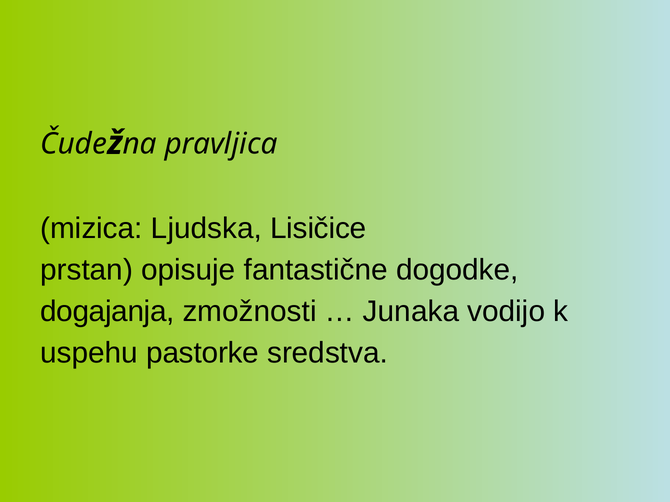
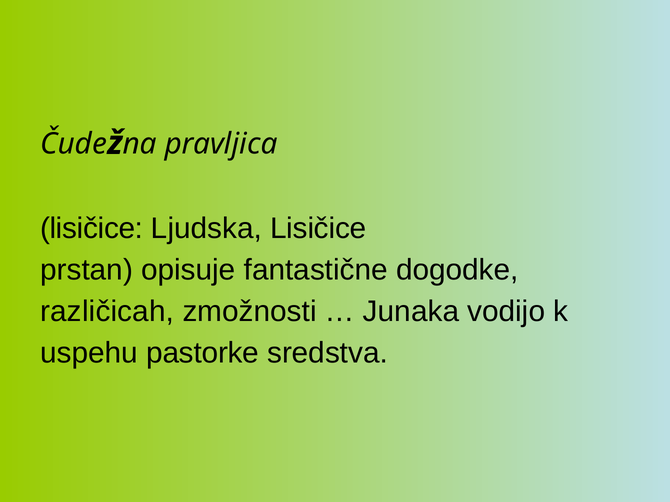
mizica: mizica -> lisičice (92, 228)
dogajanja: dogajanja -> različicah (107, 312)
